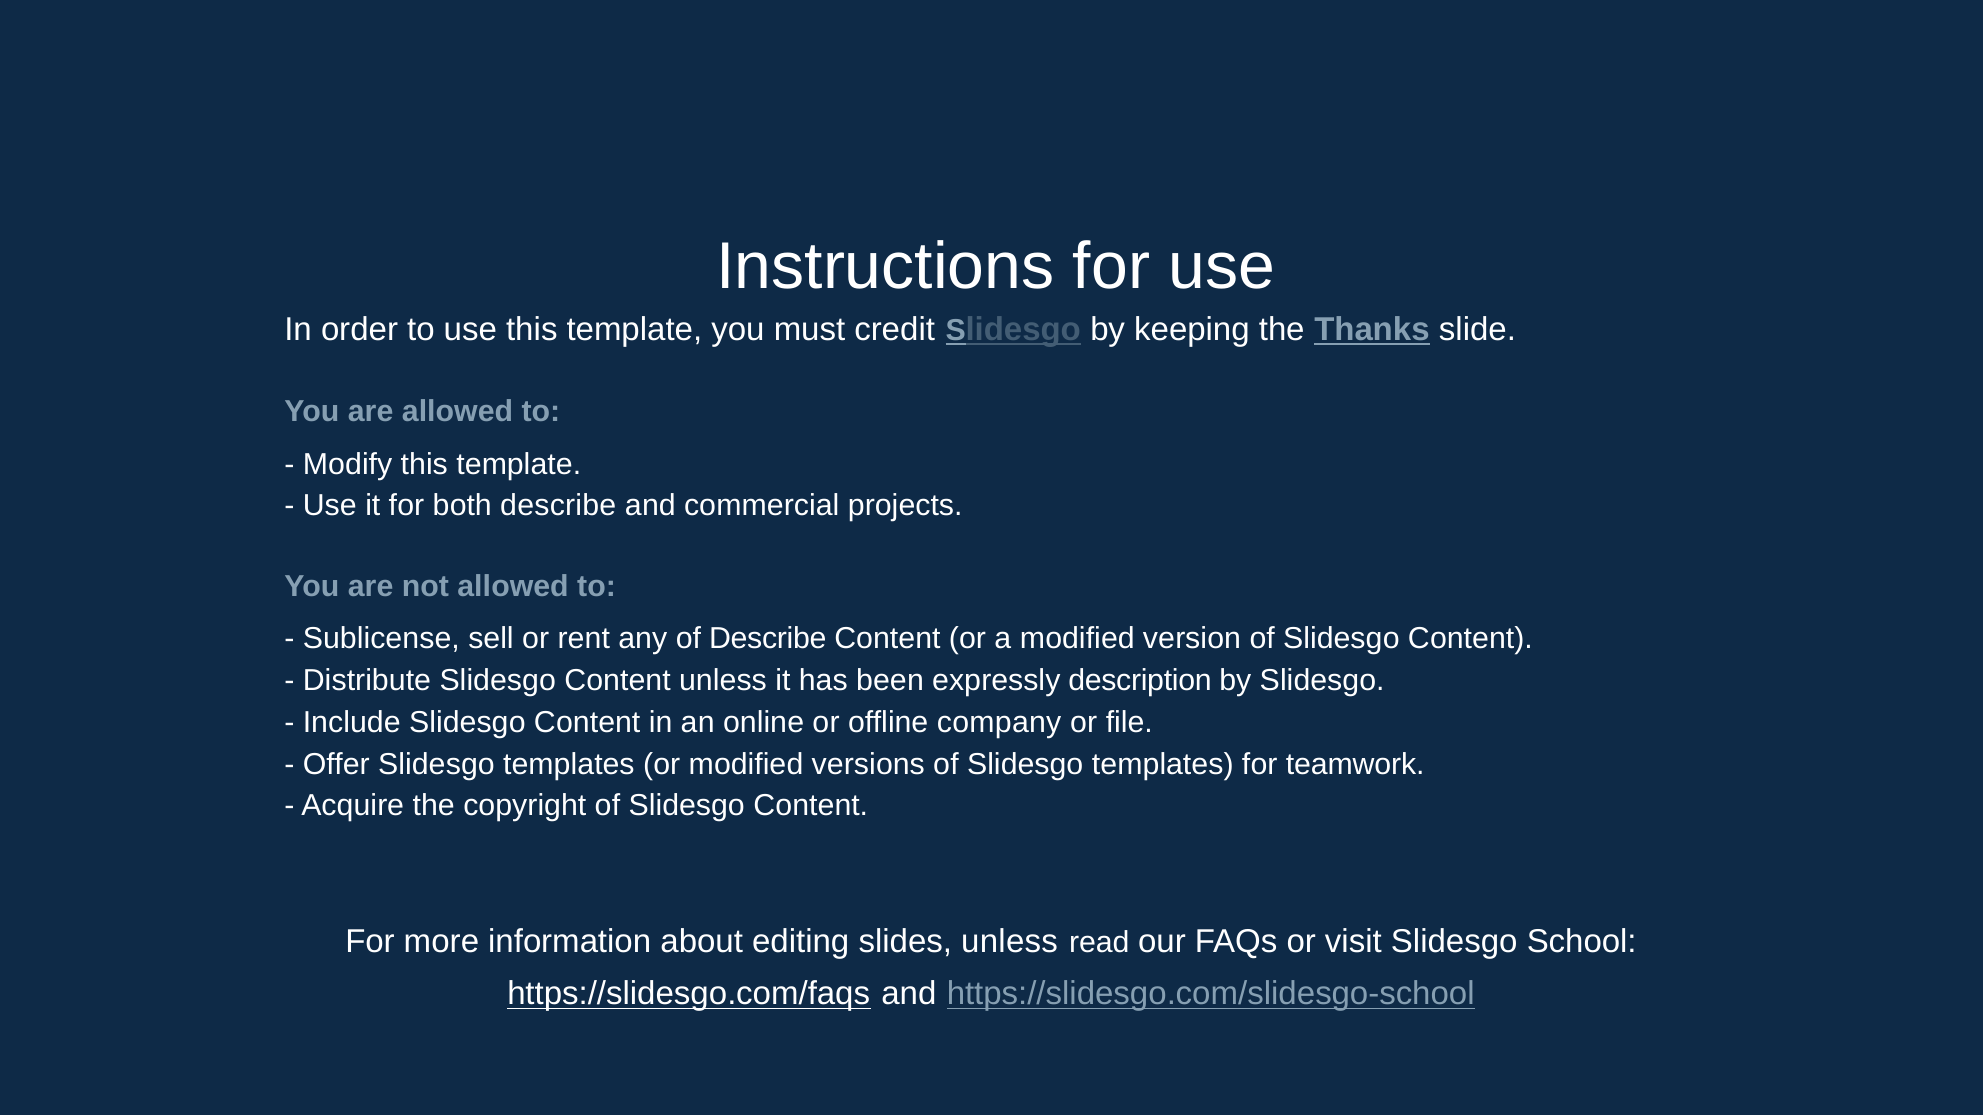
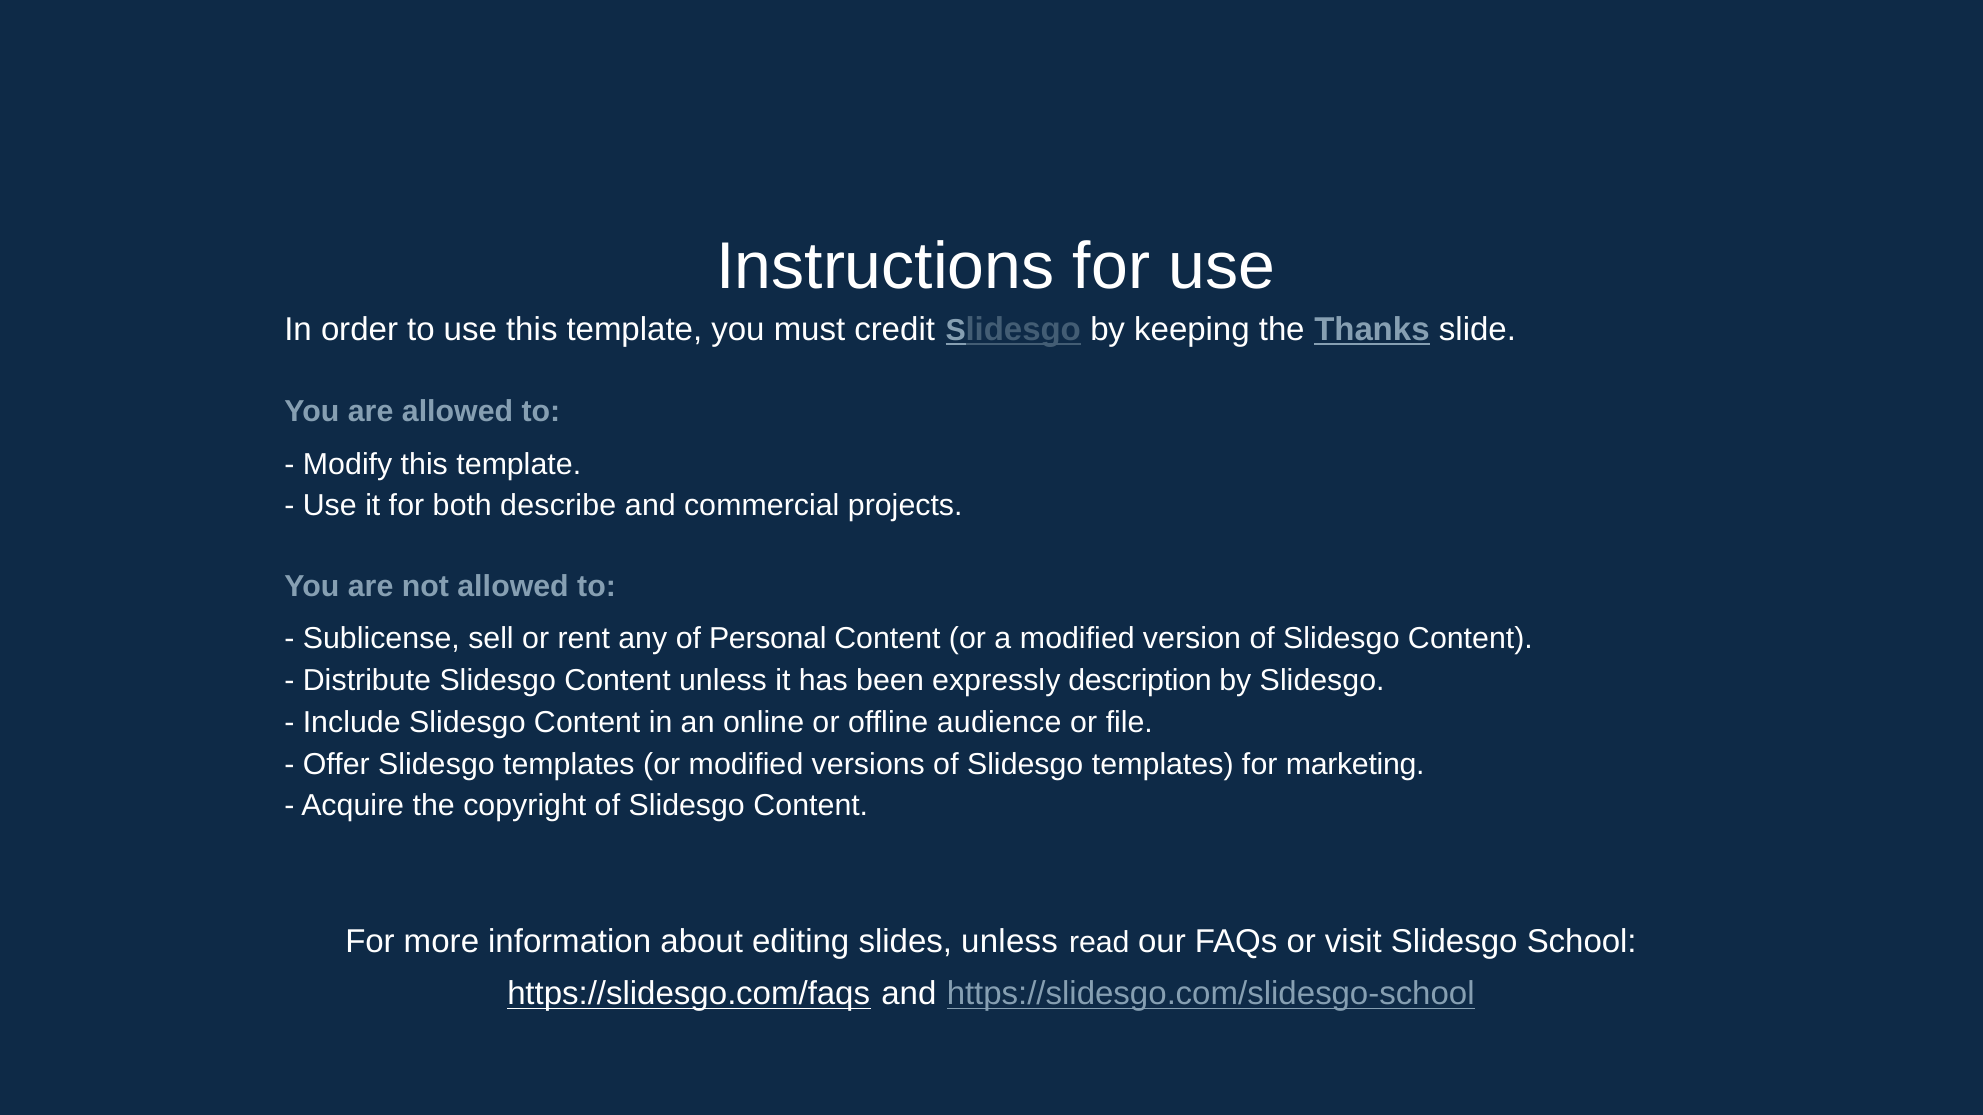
of Describe: Describe -> Personal (768, 639)
company: company -> audience (999, 723)
teamwork: teamwork -> marketing (1355, 765)
